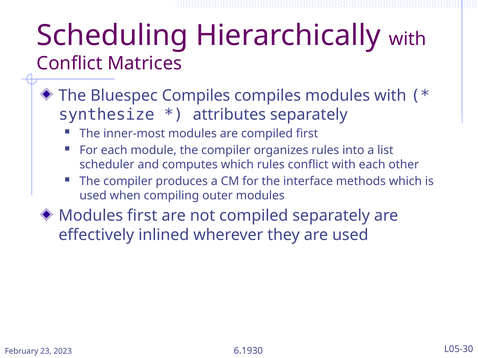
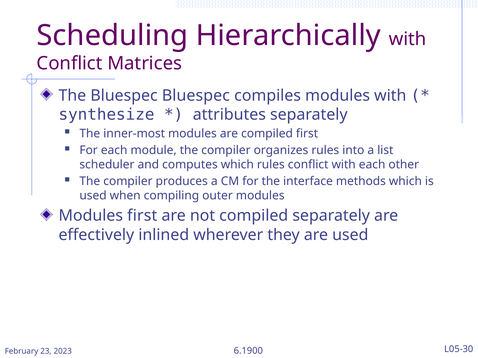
Bluespec Compiles: Compiles -> Bluespec (196, 96)
6.1930: 6.1930 -> 6.1900 (248, 351)
